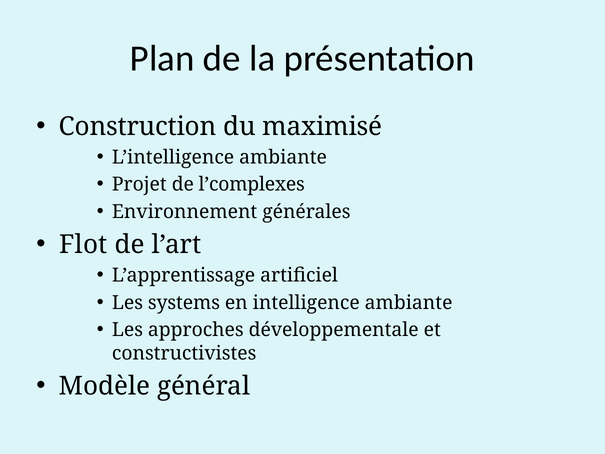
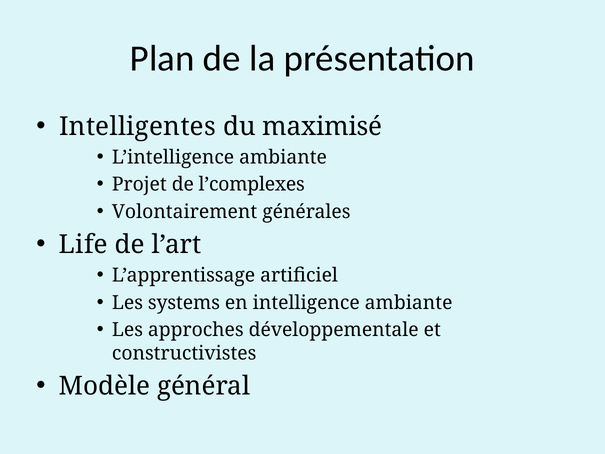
Construction: Construction -> Intelligentes (138, 126)
Environnement: Environnement -> Volontairement (185, 212)
Flot: Flot -> Life (83, 245)
